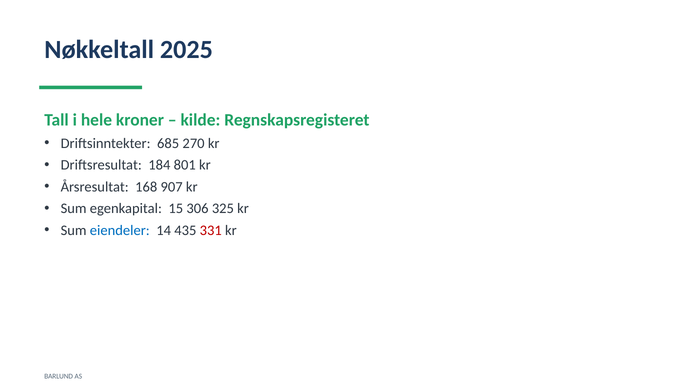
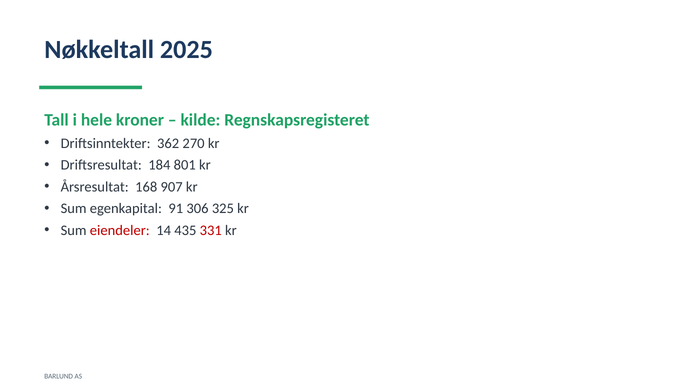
685: 685 -> 362 (168, 143)
15: 15 -> 91 (176, 209)
eiendeler colour: blue -> red (120, 231)
